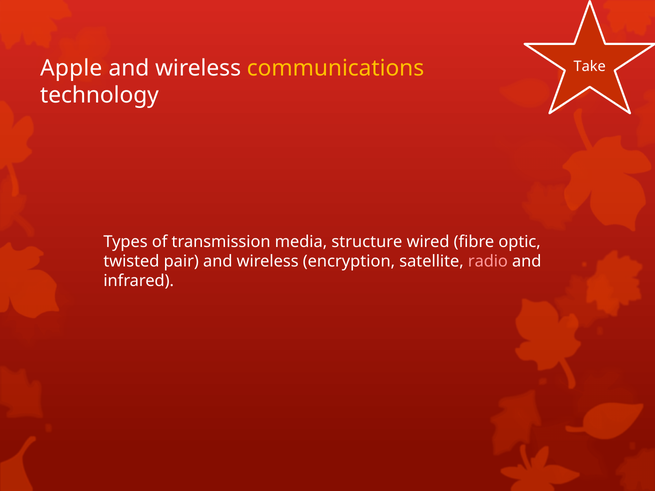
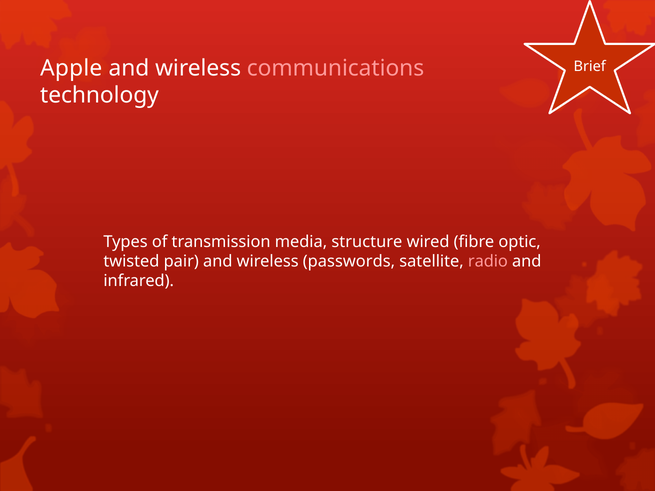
communications colour: yellow -> pink (336, 68)
Take: Take -> Brief (590, 66)
encryption: encryption -> passwords (349, 261)
